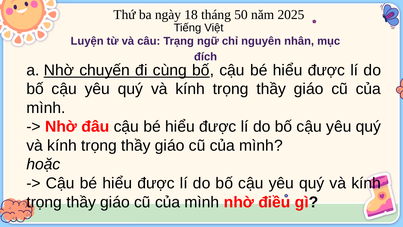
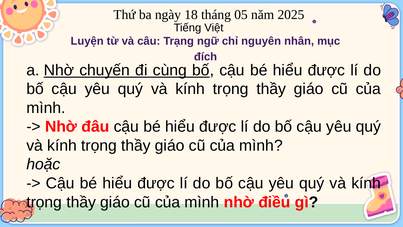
50: 50 -> 05 (241, 15)
